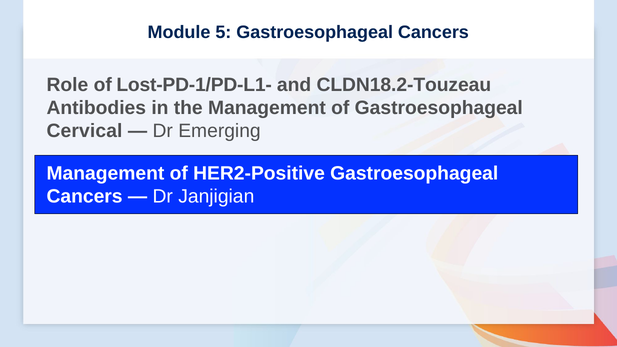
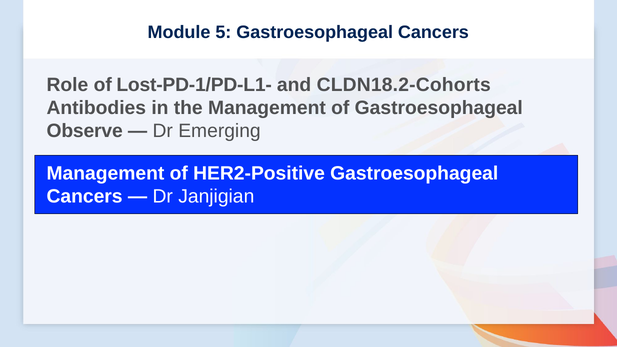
CLDN18.2-Touzeau: CLDN18.2-Touzeau -> CLDN18.2-Cohorts (404, 85)
Cervical: Cervical -> Observe (85, 131)
